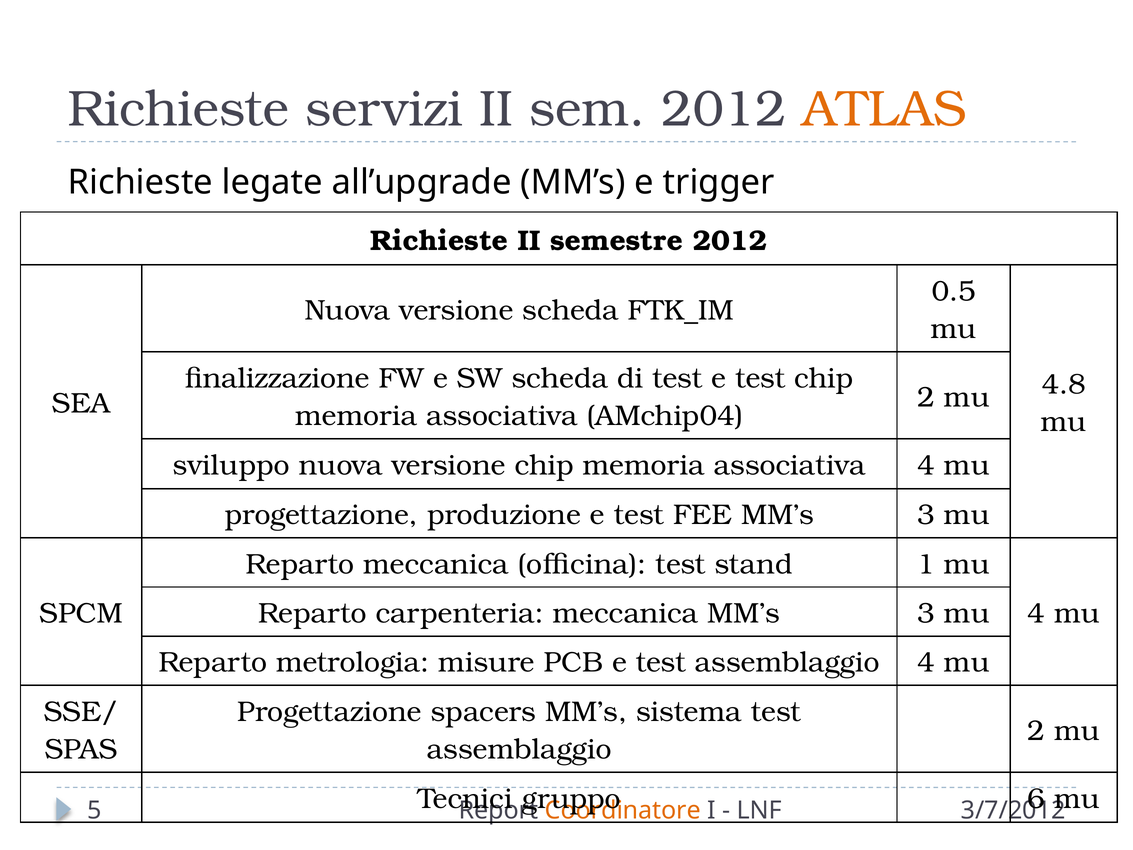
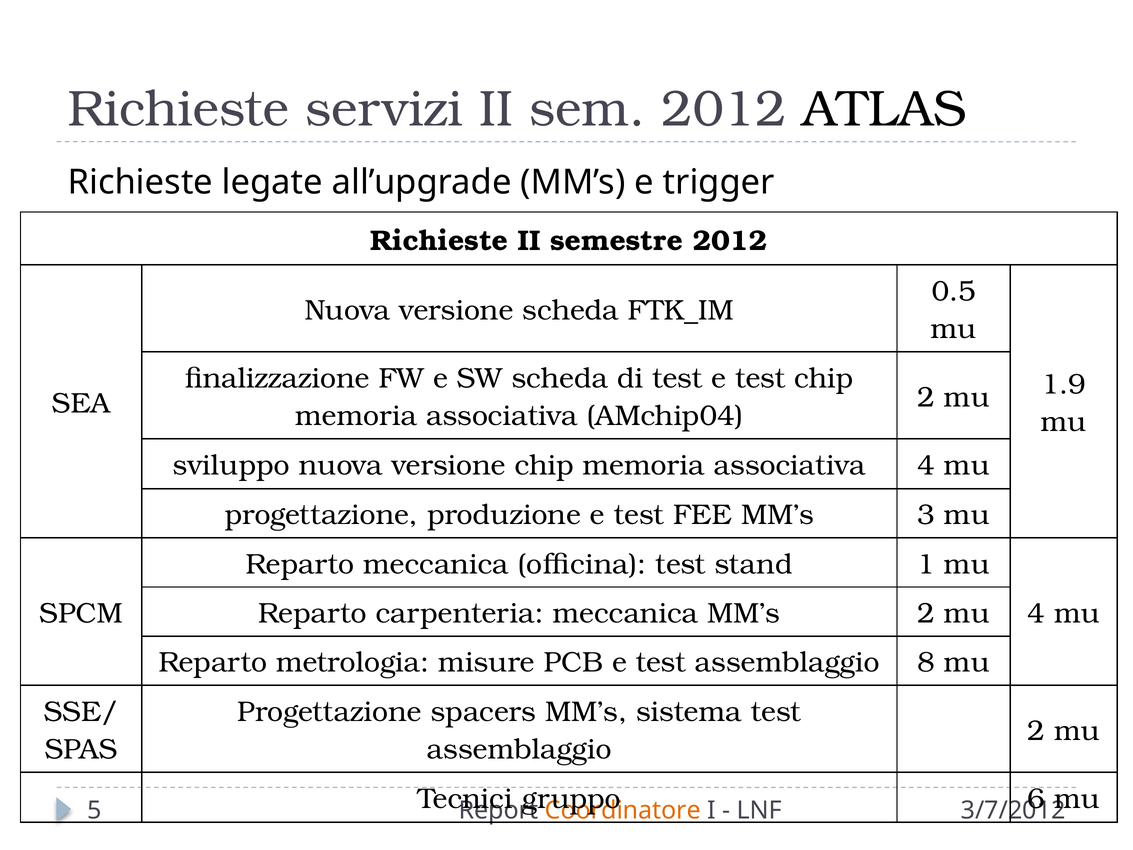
ATLAS colour: orange -> black (884, 109)
4.8: 4.8 -> 1.9 (1064, 384)
meccanica MM’s 3: 3 -> 2 (926, 613)
assemblaggio 4: 4 -> 8 (926, 662)
